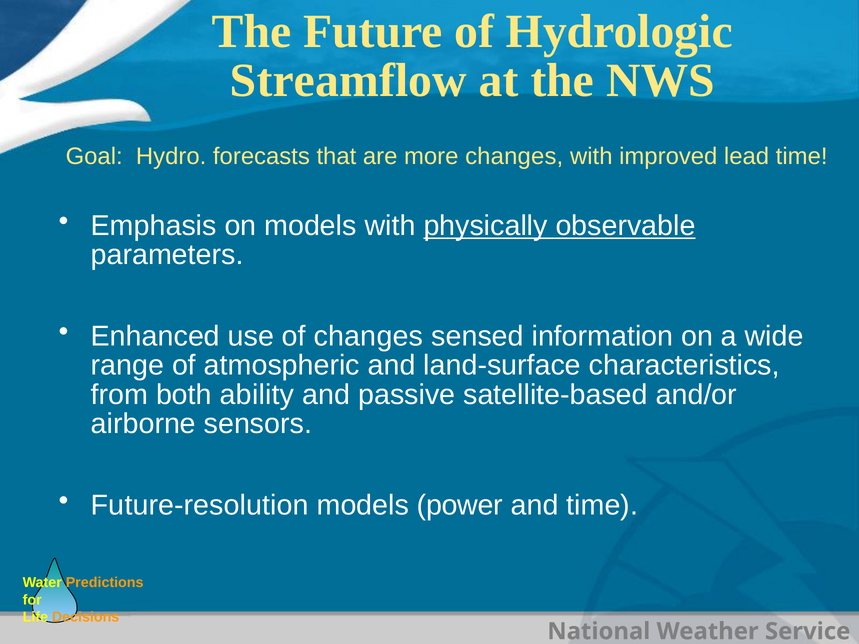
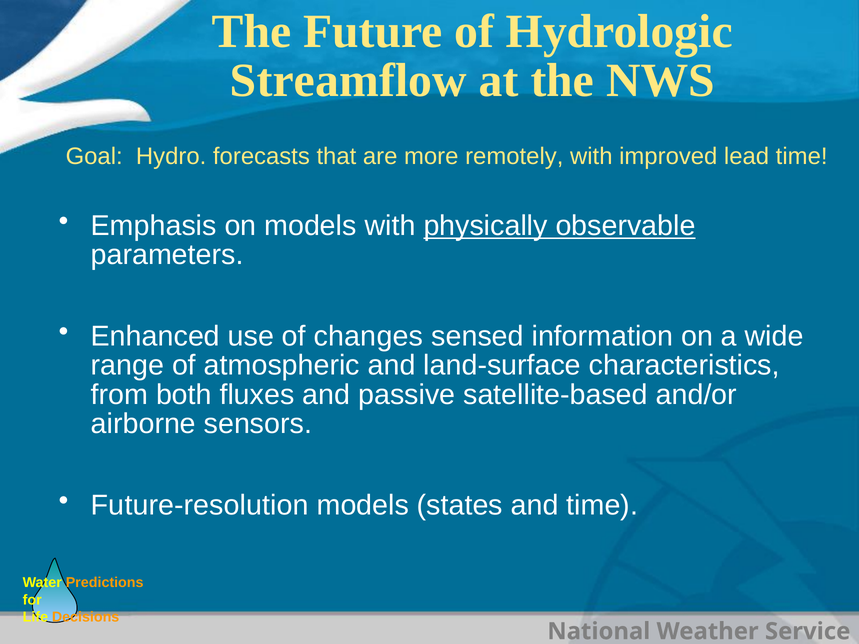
more changes: changes -> remotely (514, 156)
ability: ability -> fluxes (257, 395)
power: power -> states (460, 505)
